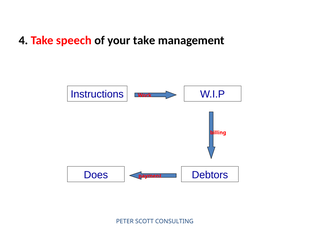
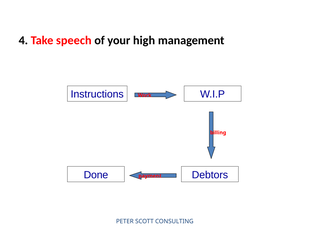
your take: take -> high (144, 40)
Does: Does -> Done (96, 174)
